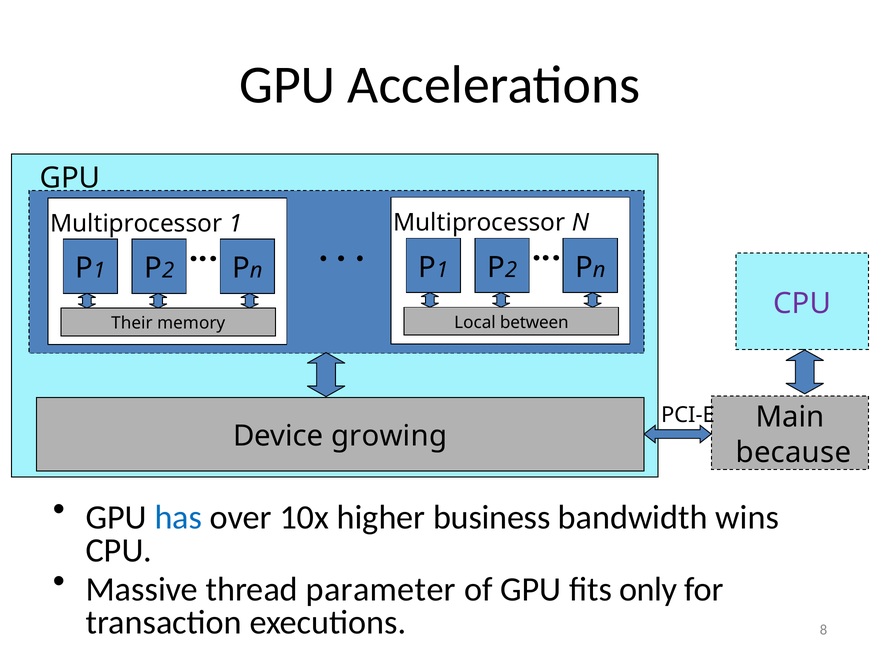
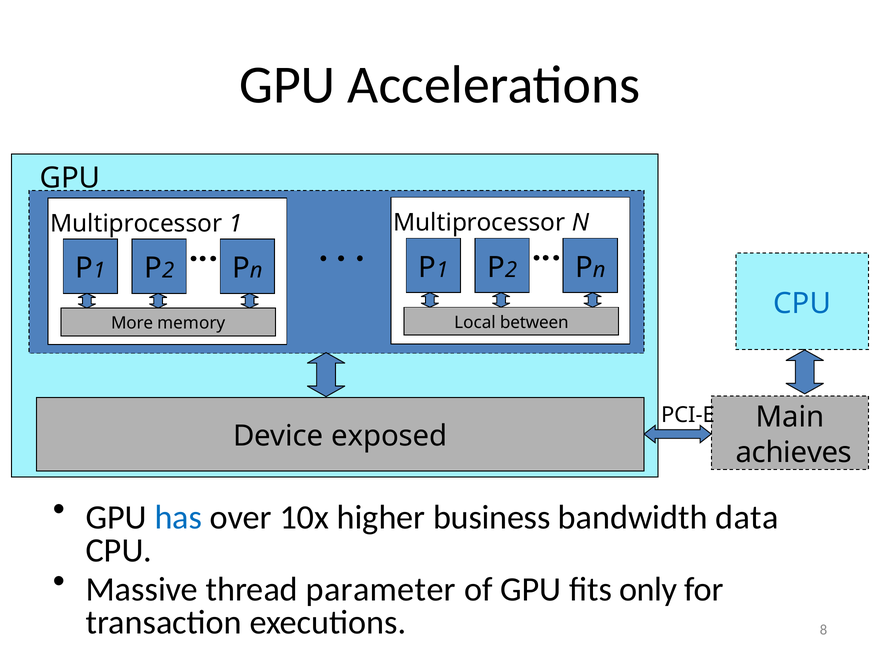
CPU colour: purple -> blue (802, 303)
Their: Their -> More (132, 323)
growing: growing -> exposed (389, 436)
because: because -> achieves (794, 452)
wins: wins -> data (747, 518)
